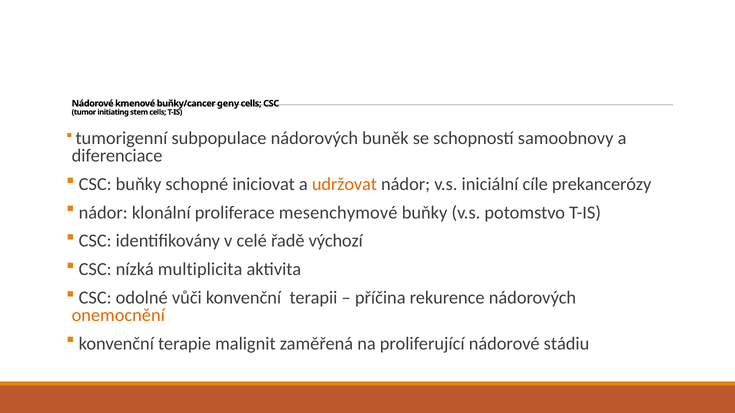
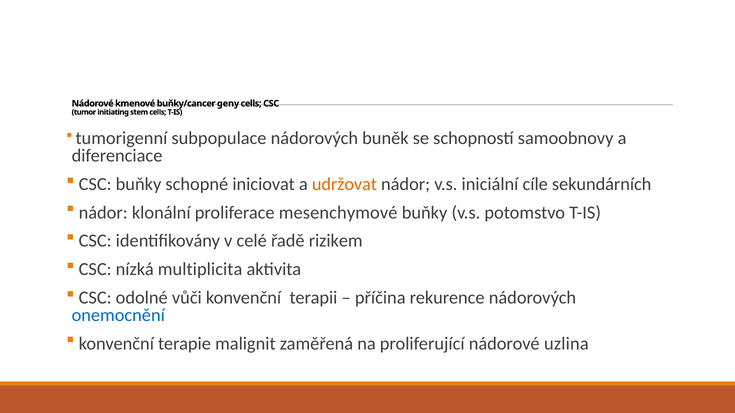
prekancerózy: prekancerózy -> sekundárních (602, 184)
výchozí: výchozí -> rizikem (336, 241)
onemocnění colour: orange -> blue (118, 316)
stádiu: stádiu -> uzlina (566, 344)
